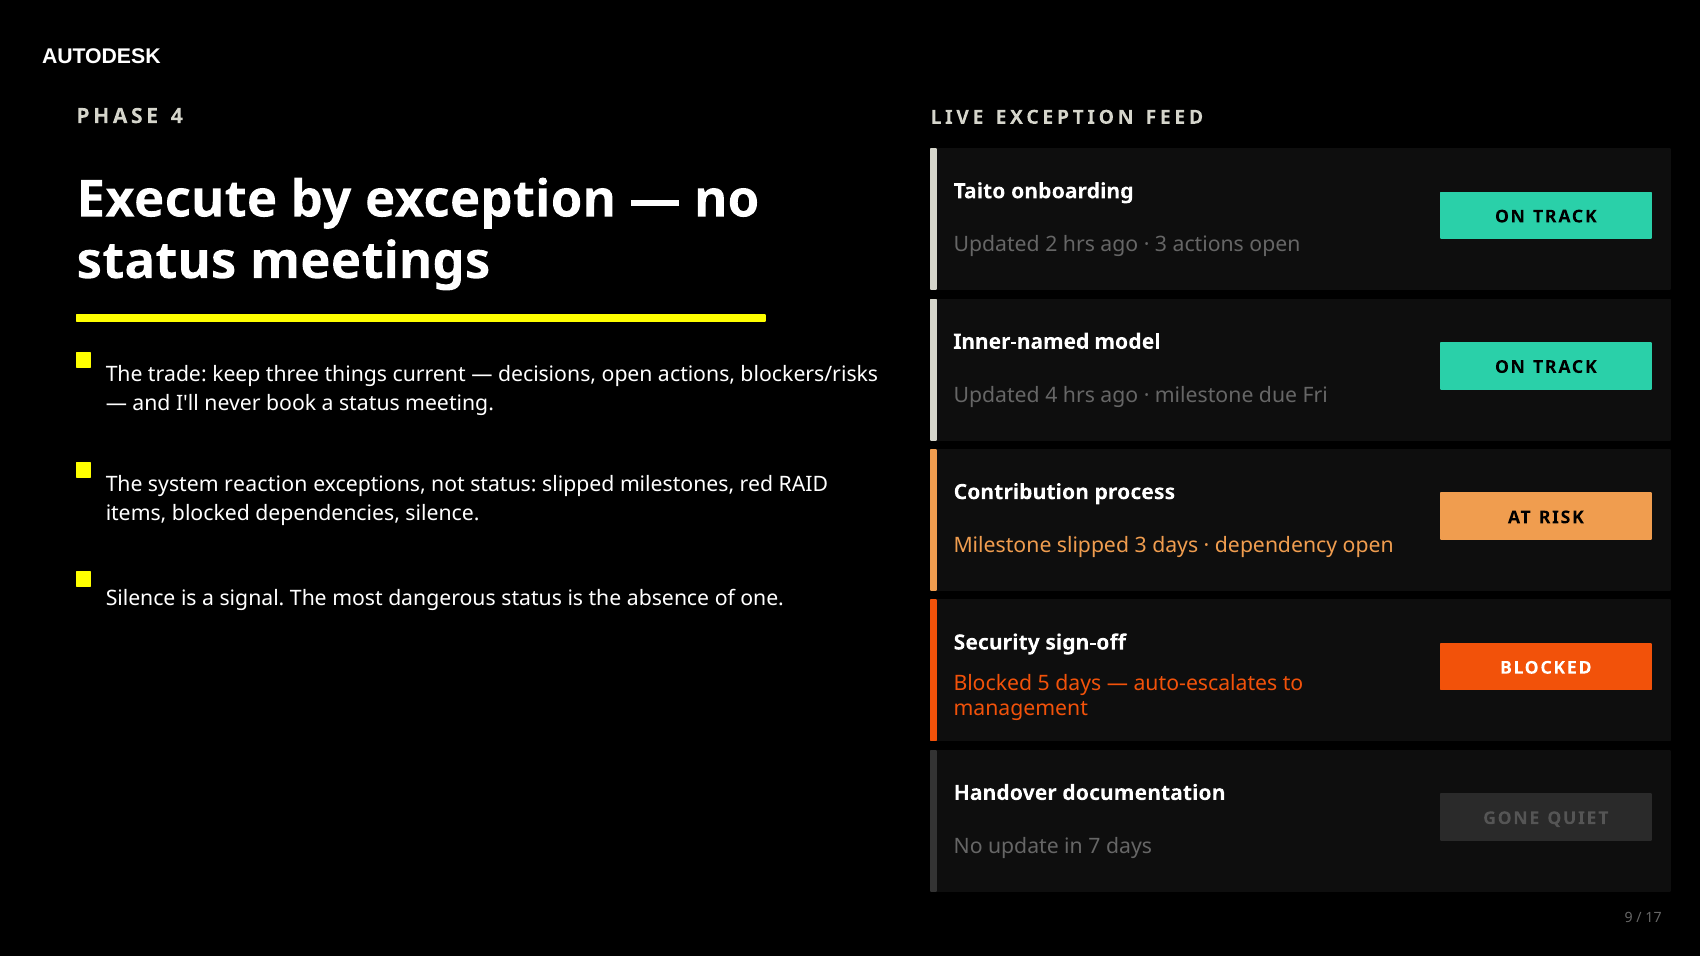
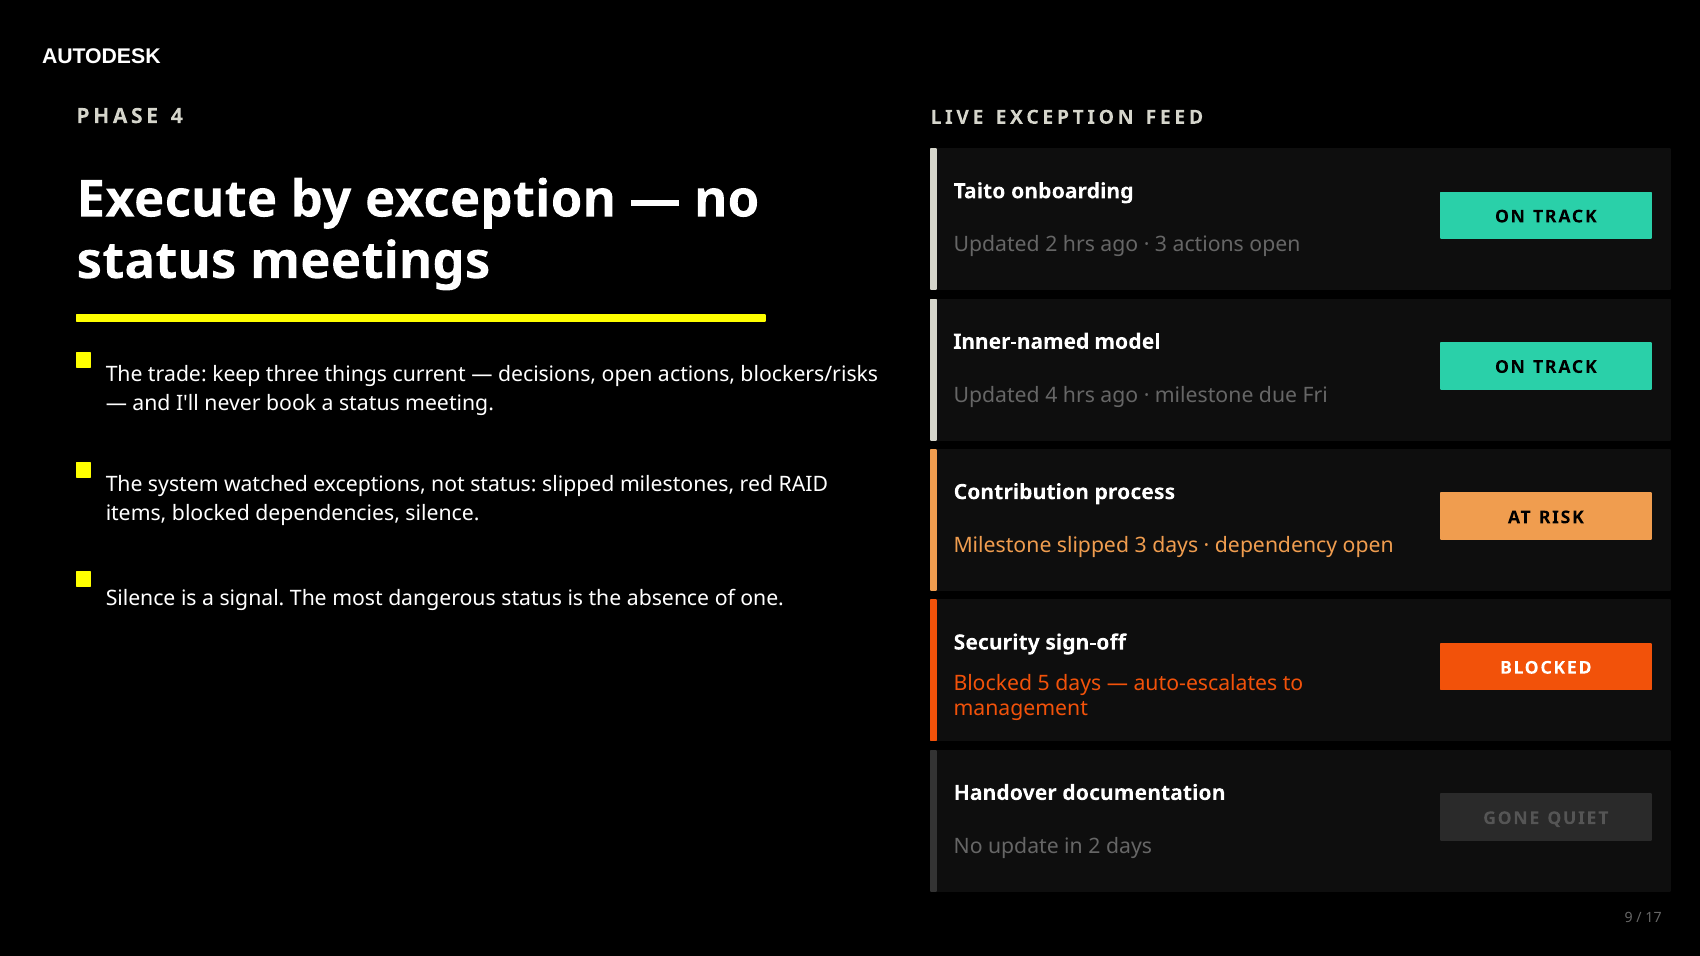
reaction: reaction -> watched (266, 485)
in 7: 7 -> 2 (1094, 847)
